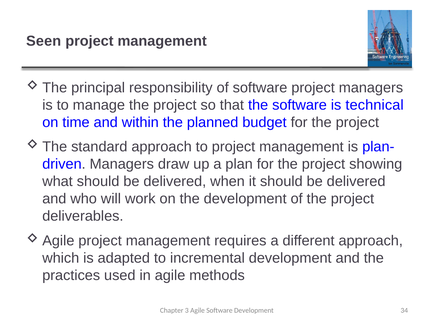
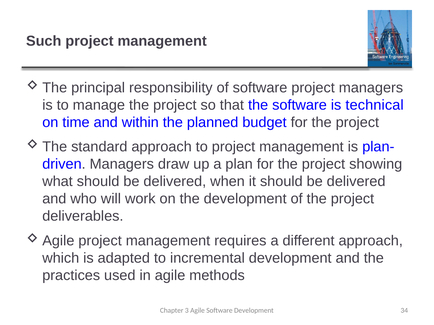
Seen: Seen -> Such (44, 41)
